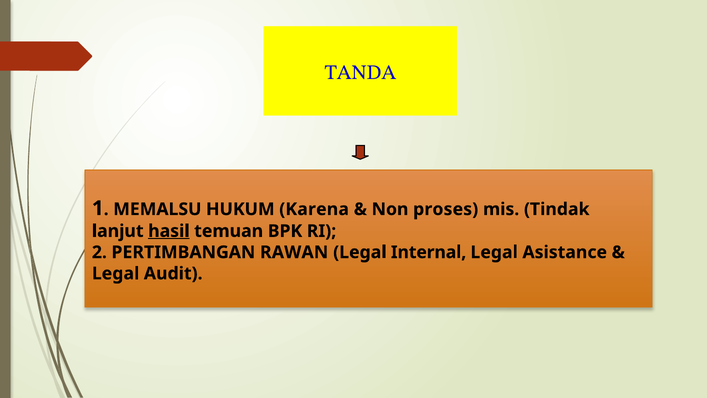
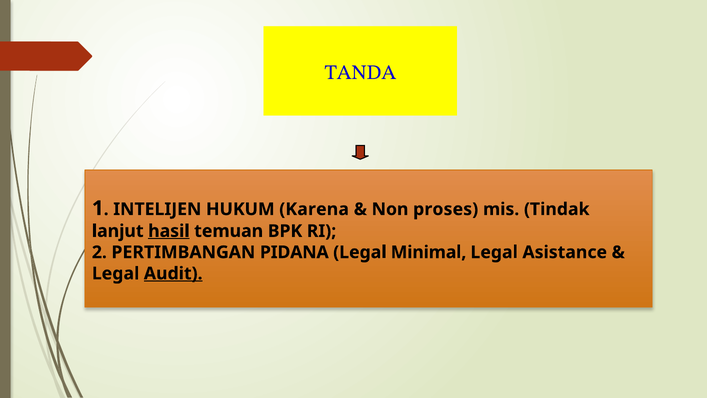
MEMALSU: MEMALSU -> INTELIJEN (157, 209)
RAWAN: RAWAN -> PIDANA (294, 252)
Internal: Internal -> Minimal (429, 252)
Audit underline: none -> present (173, 273)
